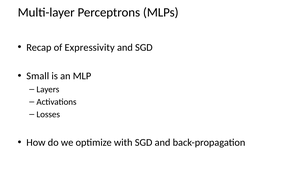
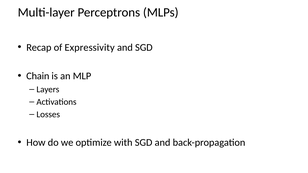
Small: Small -> Chain (38, 76)
